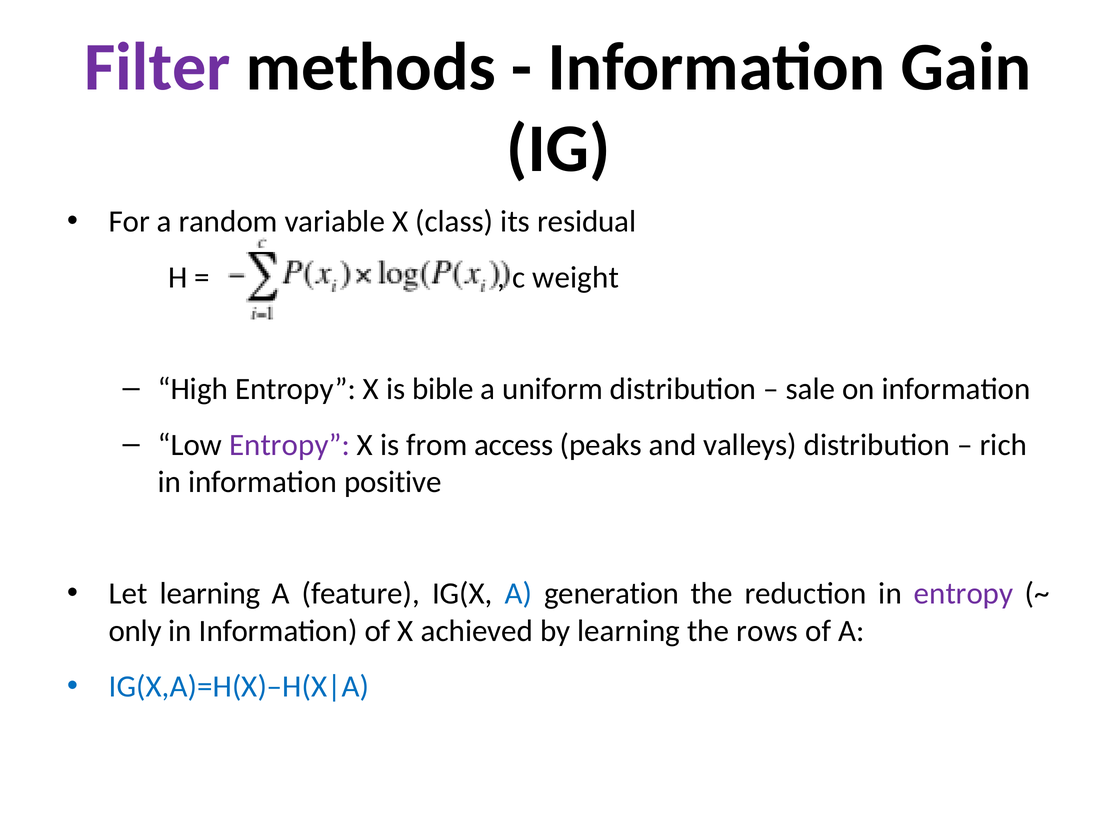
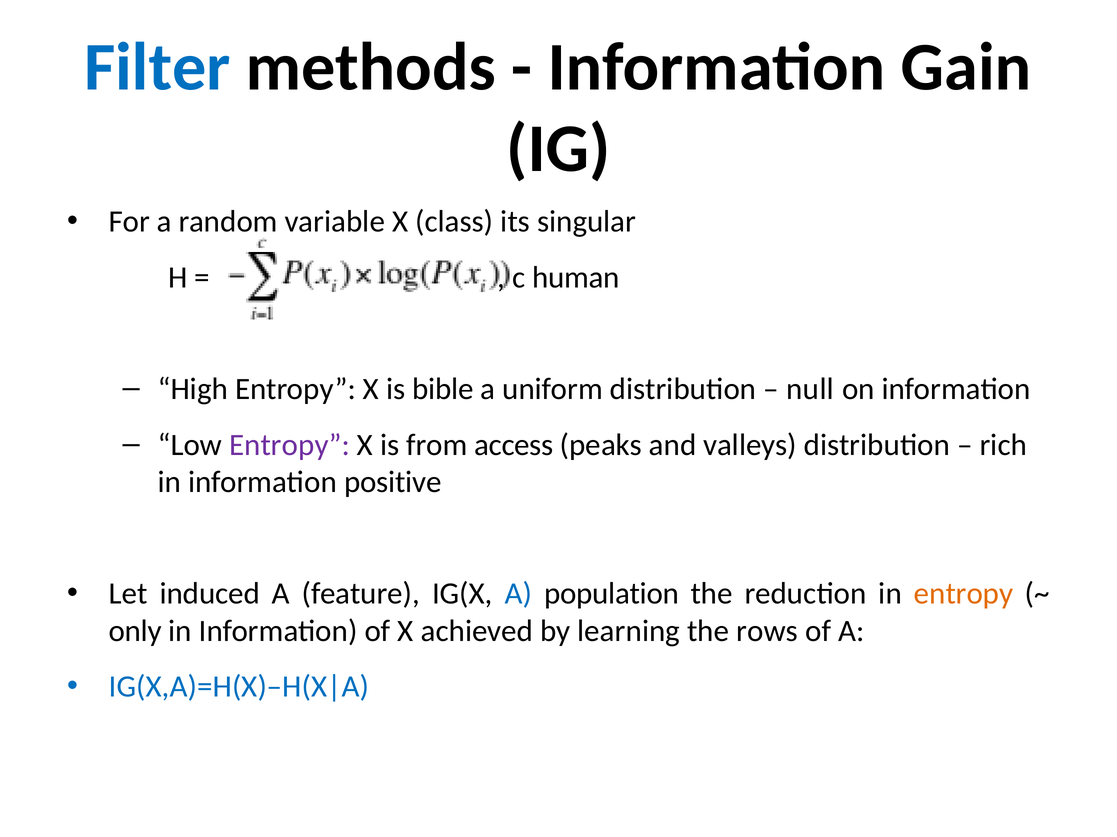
Filter colour: purple -> blue (157, 67)
residual: residual -> singular (587, 222)
weight: weight -> human (576, 278)
sale: sale -> null (810, 389)
Let learning: learning -> induced (210, 594)
generation: generation -> population (612, 594)
entropy colour: purple -> orange (964, 594)
